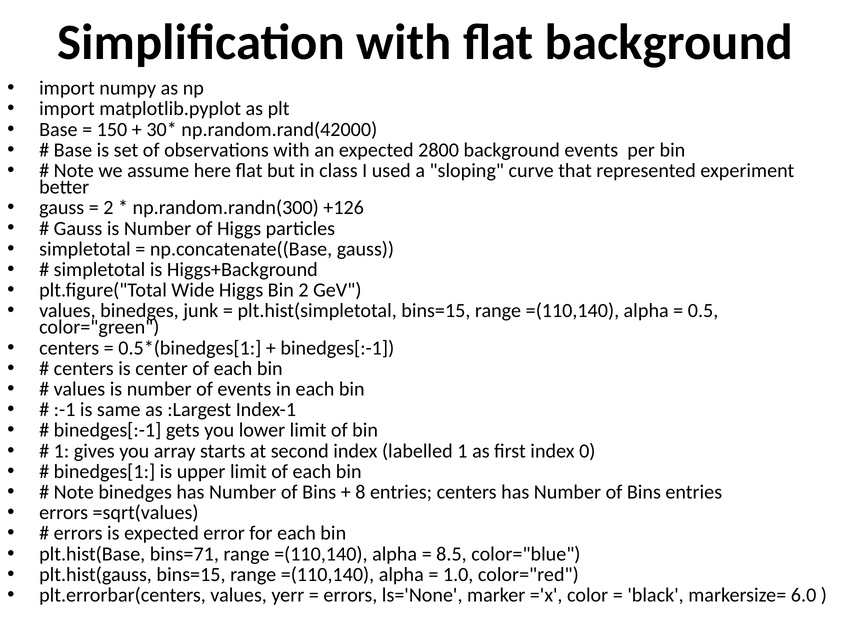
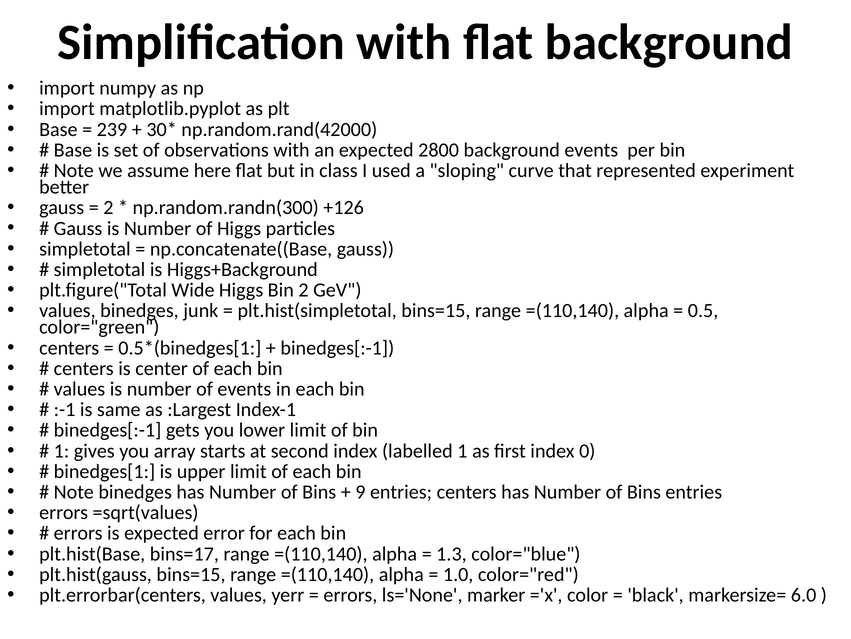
150: 150 -> 239 (112, 129)
8: 8 -> 9 (360, 492)
bins=71: bins=71 -> bins=17 (184, 553)
8.5: 8.5 -> 1.3 (451, 553)
